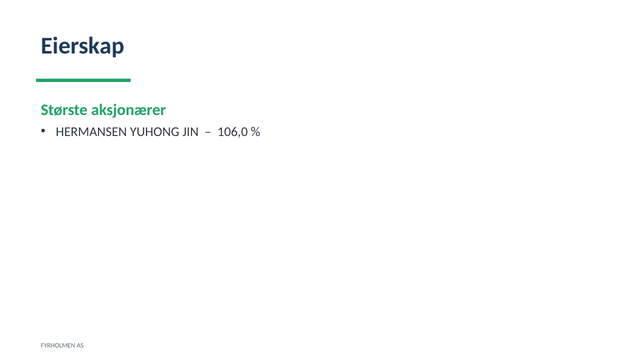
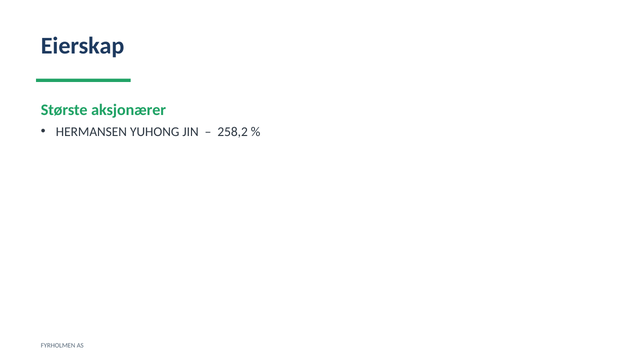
106,0: 106,0 -> 258,2 (233, 132)
